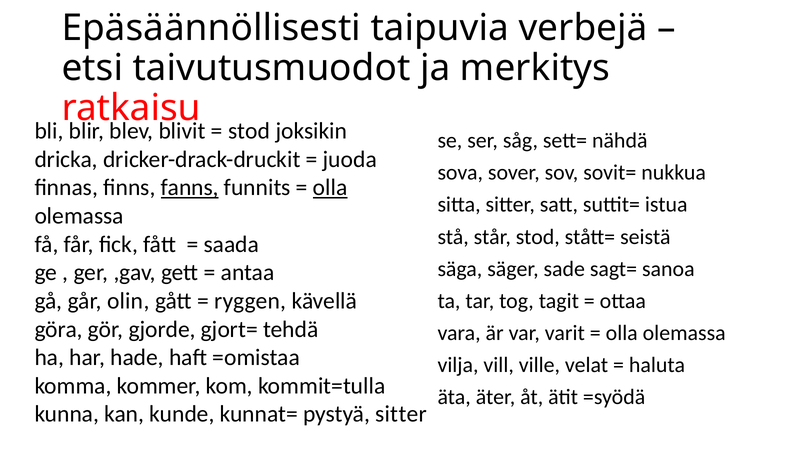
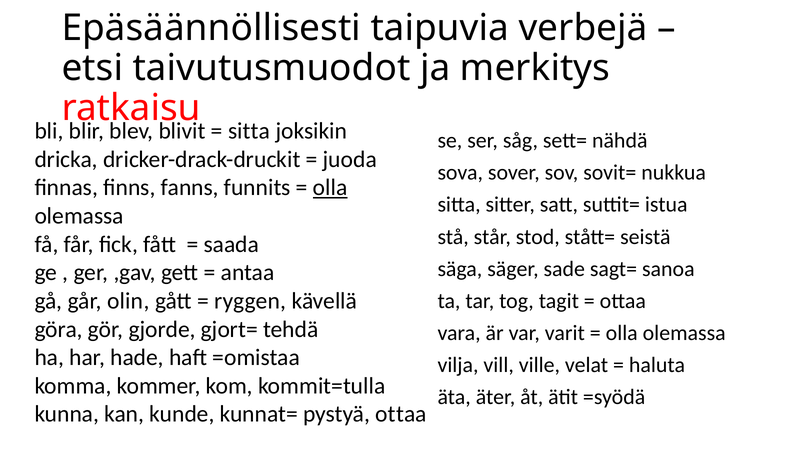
stod: stod -> sitta (249, 131)
fanns underline: present -> none (190, 187)
pystyä sitter: sitter -> ottaa (401, 414)
